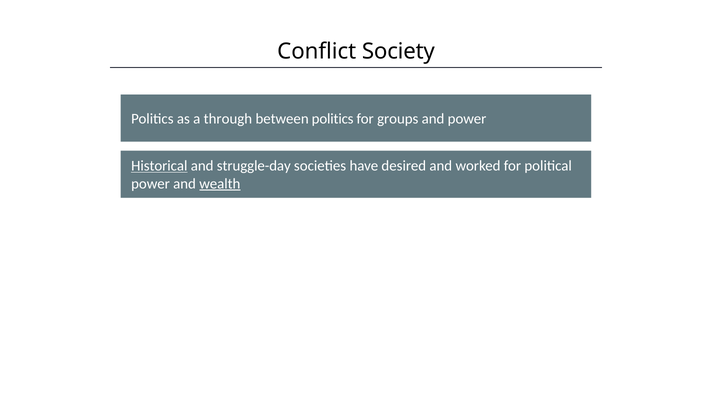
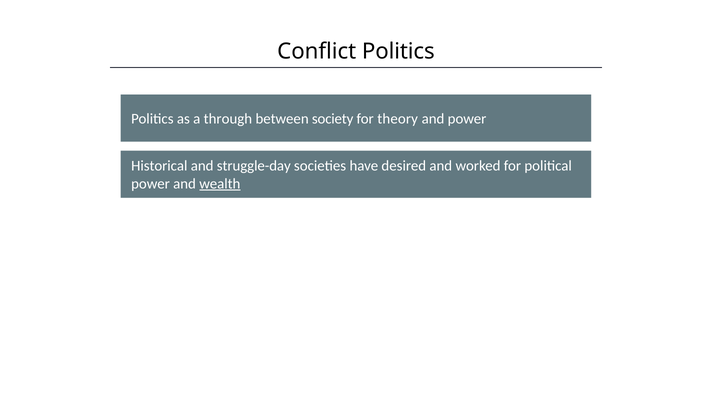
Conflict Society: Society -> Politics (398, 51)
between politics: politics -> society (333, 119)
groups: groups -> theory (398, 119)
Historical underline: present -> none (159, 166)
